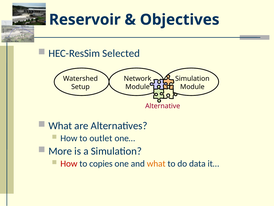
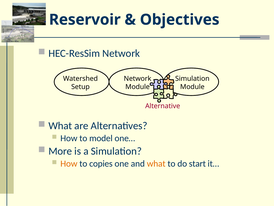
HEC-ResSim Selected: Selected -> Network (121, 53)
outlet: outlet -> model (101, 138)
How colour: red -> orange (69, 163)
data: data -> start (197, 163)
